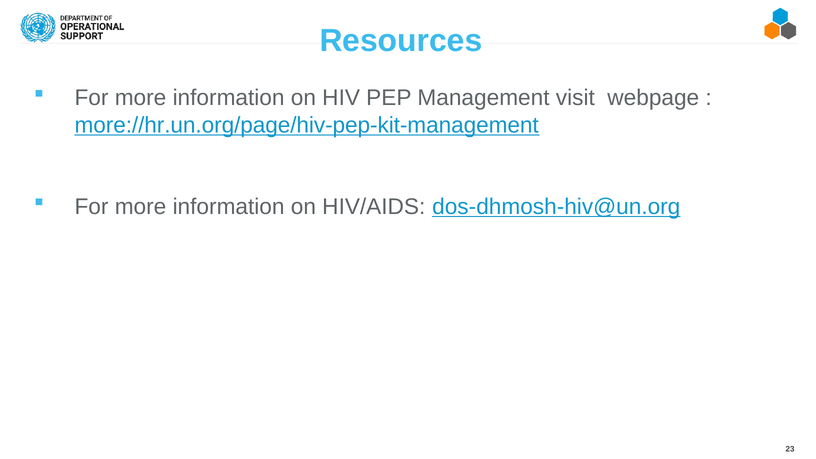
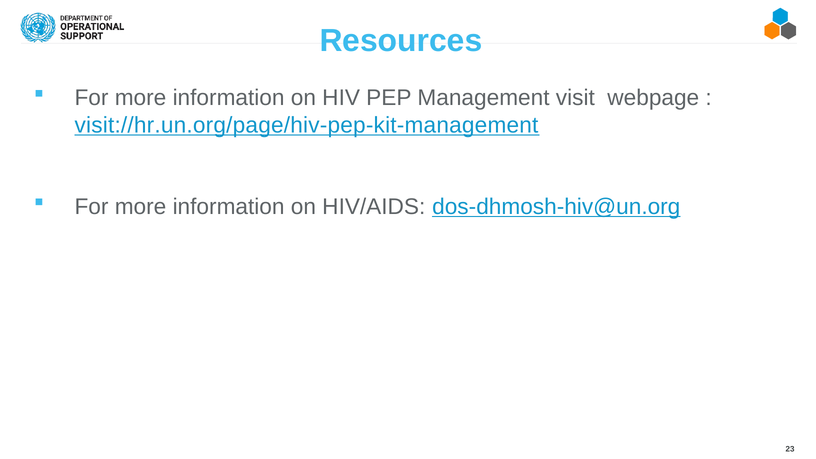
more://hr.un.org/page/hiv-pep-kit-management: more://hr.un.org/page/hiv-pep-kit-management -> visit://hr.un.org/page/hiv-pep-kit-management (306, 125)
